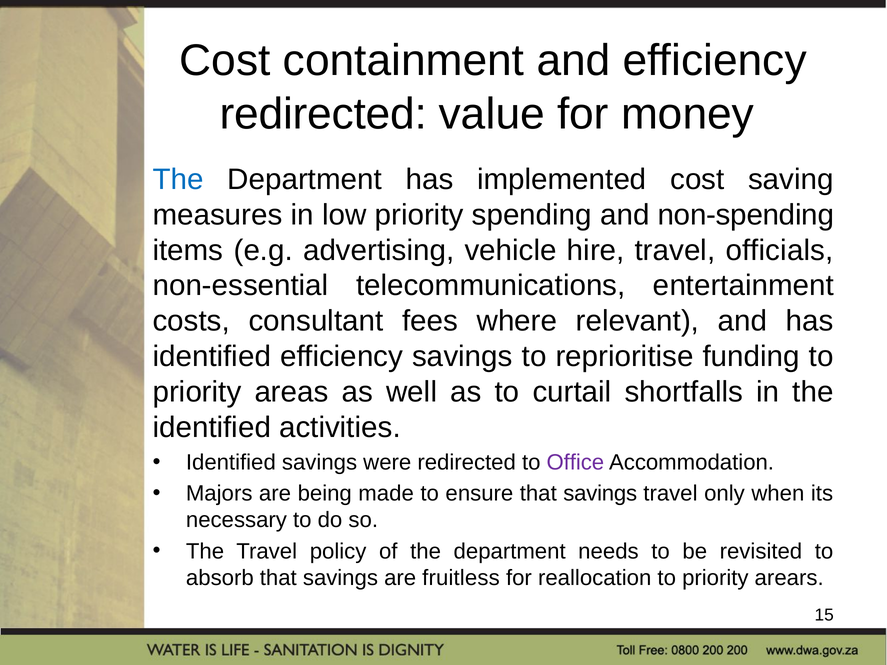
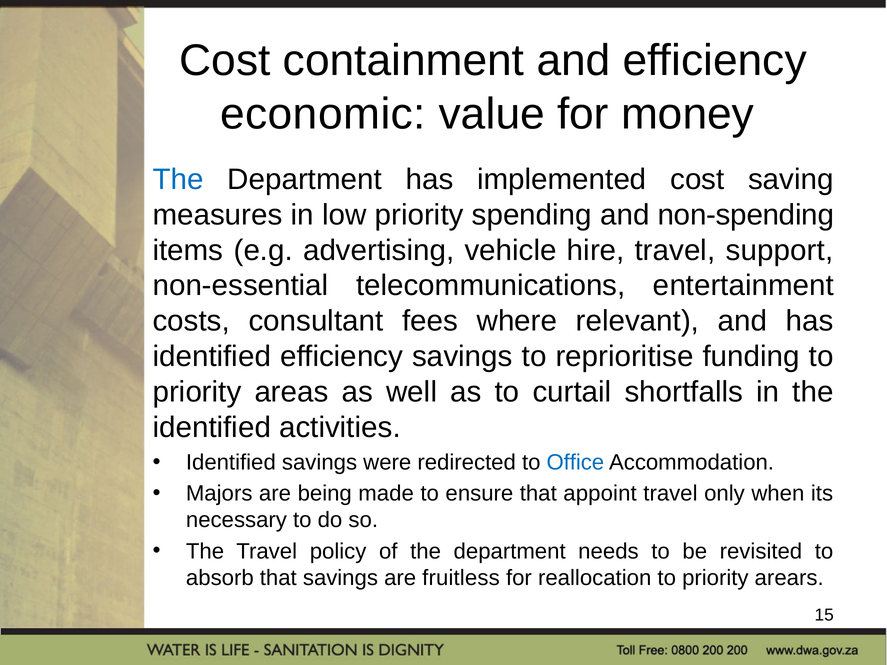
redirected: redirected -> economic (323, 114)
officials: officials -> support (779, 250)
Office colour: purple -> blue (575, 463)
ensure that savings: savings -> appoint (600, 494)
